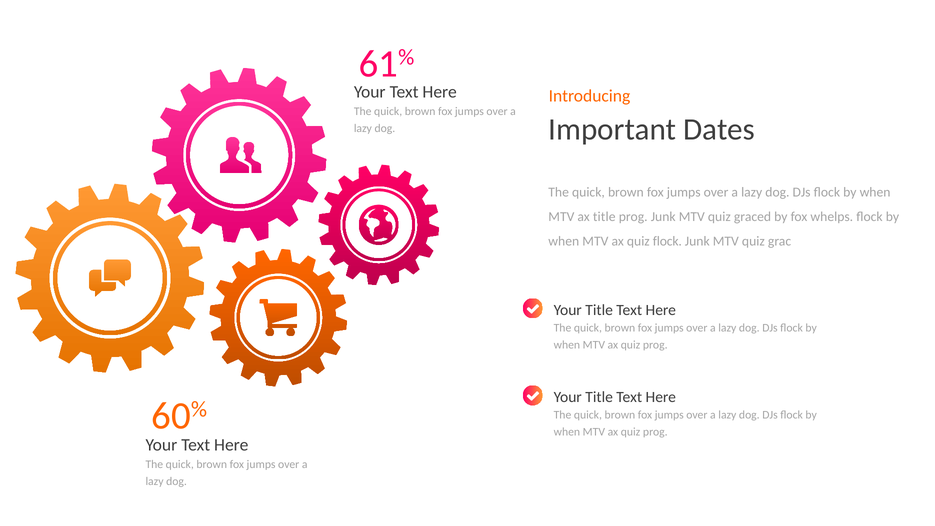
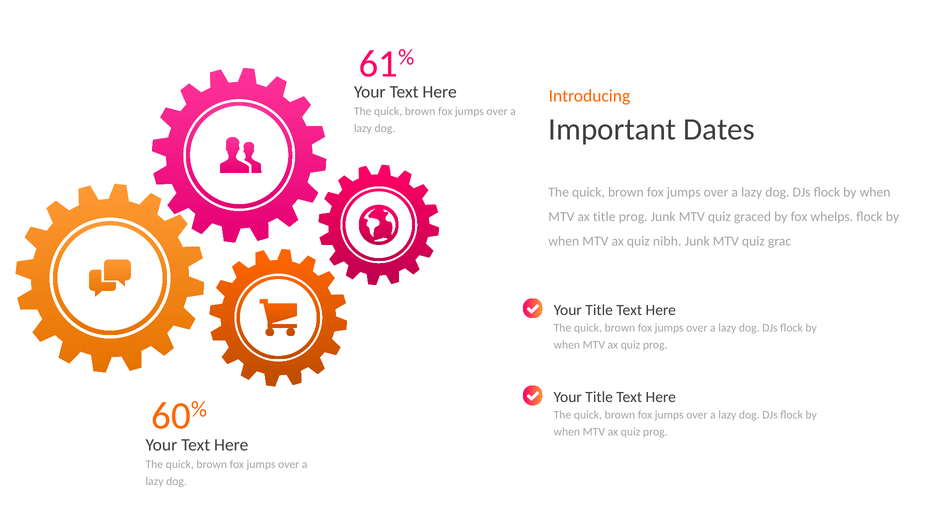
quiz flock: flock -> nibh (667, 241)
